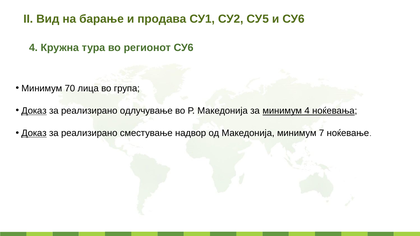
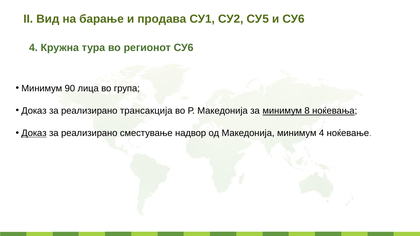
70: 70 -> 90 (70, 89)
Доказ underline: present -> none (34, 111)
одлучување: одлучување -> трансакција (146, 111)
минимум 4: 4 -> 8 (307, 111)
минимум 7: 7 -> 4 (322, 133)
